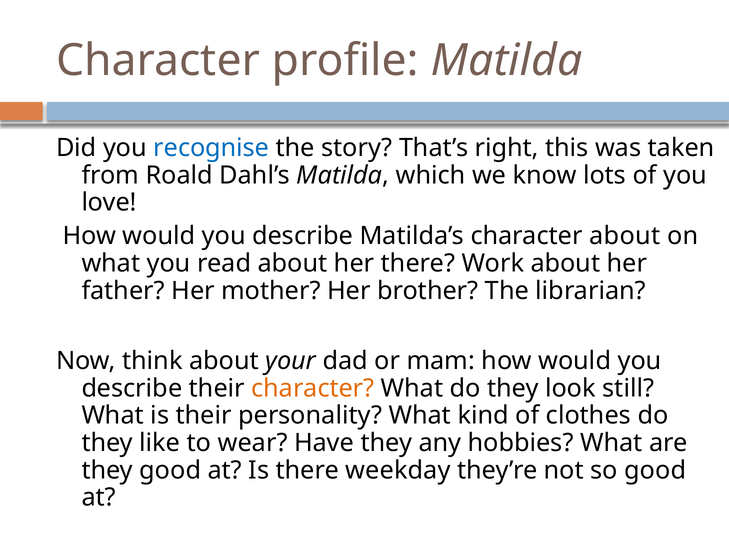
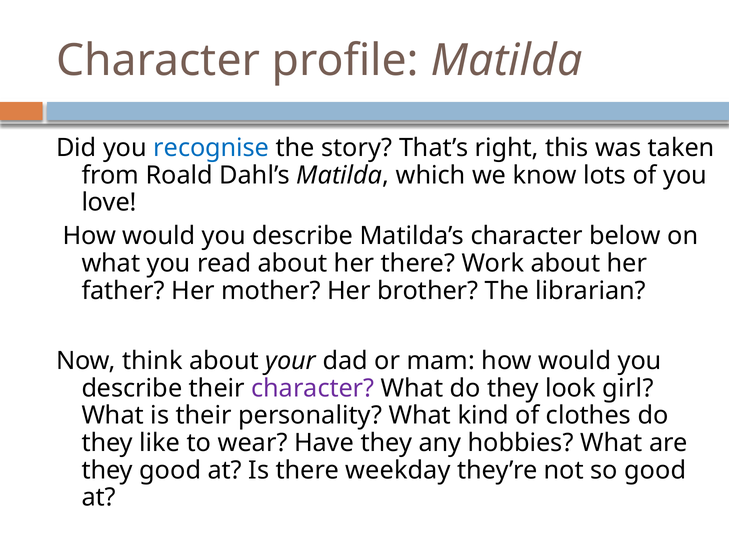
character about: about -> below (625, 236)
character colour: orange -> purple (313, 389)
still: still -> girl (628, 389)
